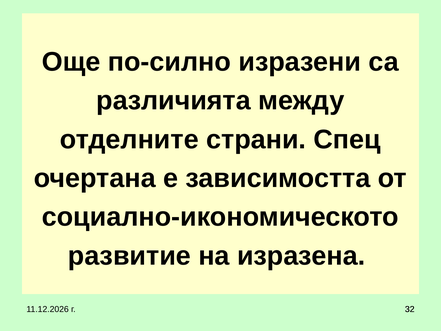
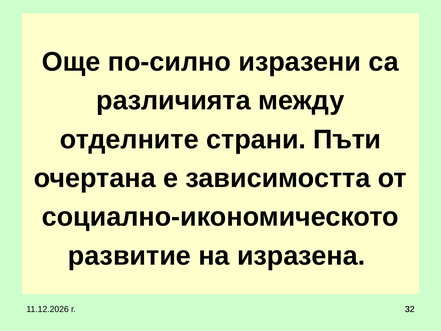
Спец: Спец -> Пъти (347, 139)
